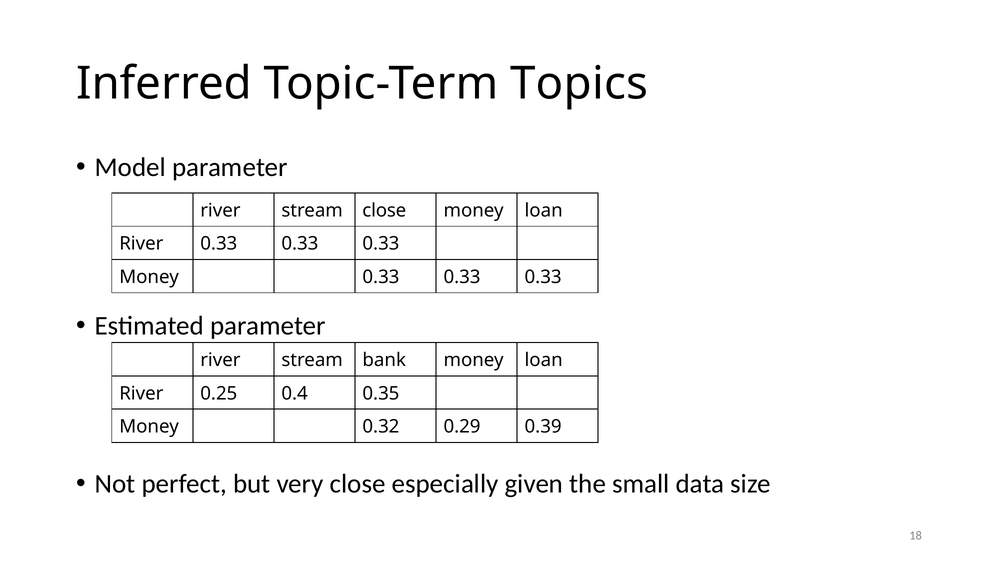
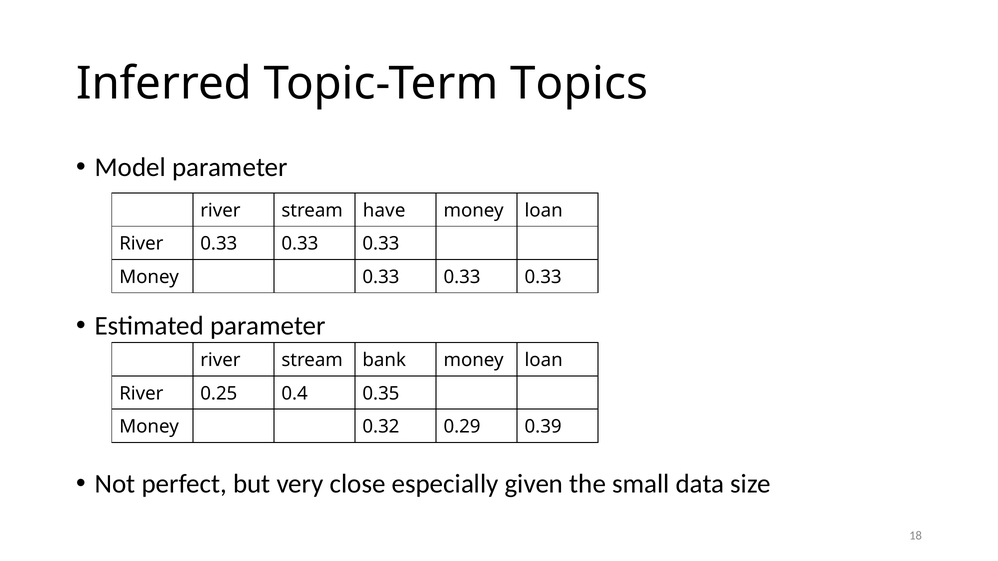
stream close: close -> have (384, 211)
